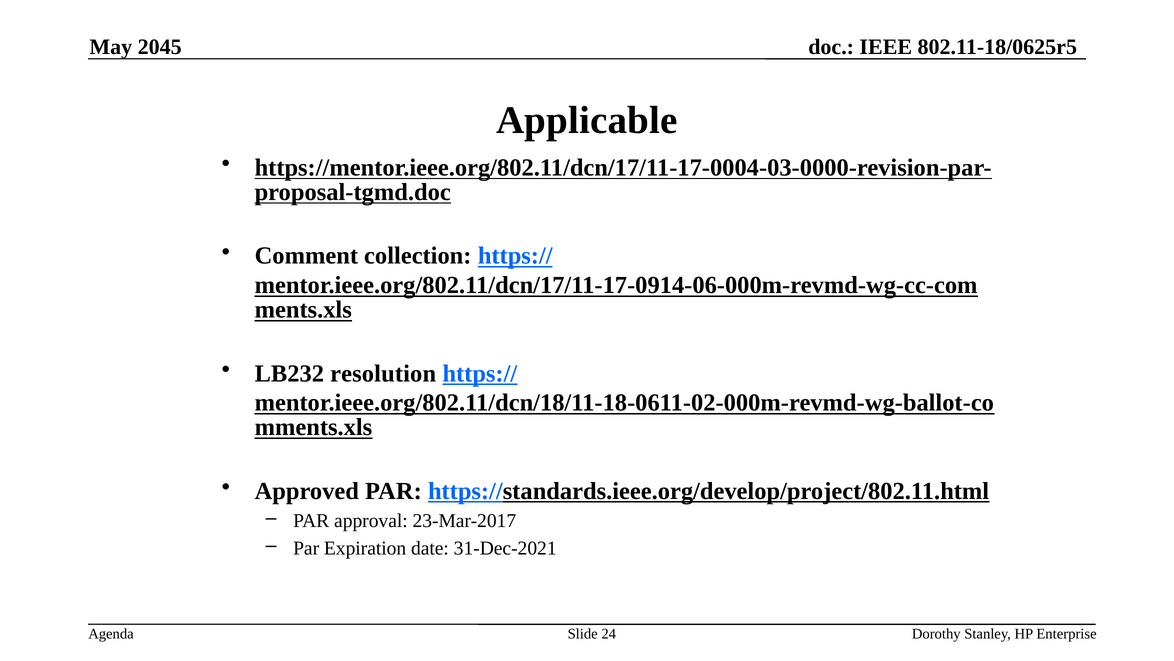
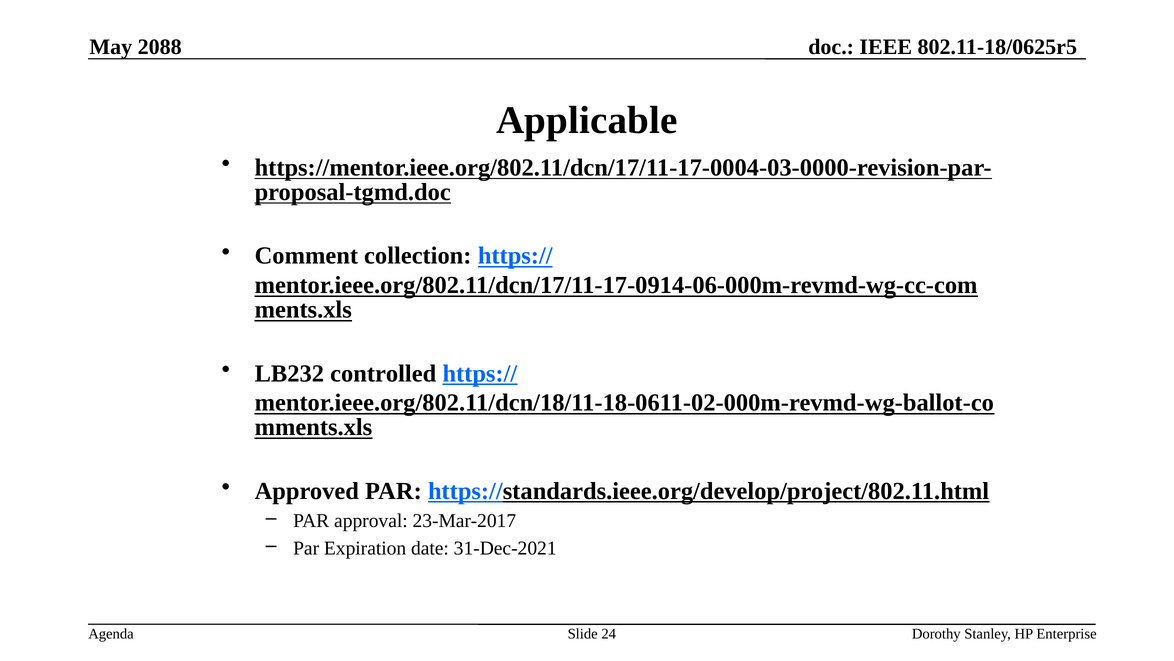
2045: 2045 -> 2088 (160, 47)
resolution: resolution -> controlled (383, 373)
